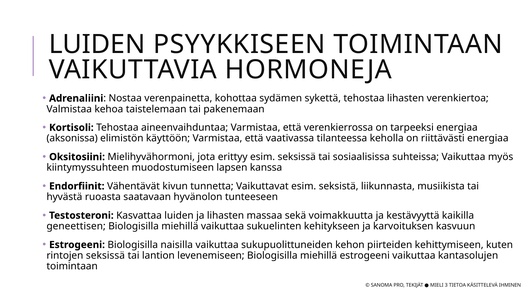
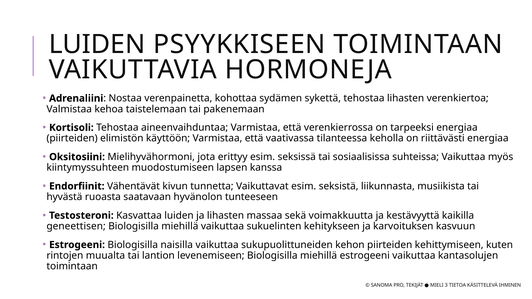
aksonissa: aksonissa -> piirteiden (72, 138)
rintojen seksissä: seksissä -> muualta (105, 256)
